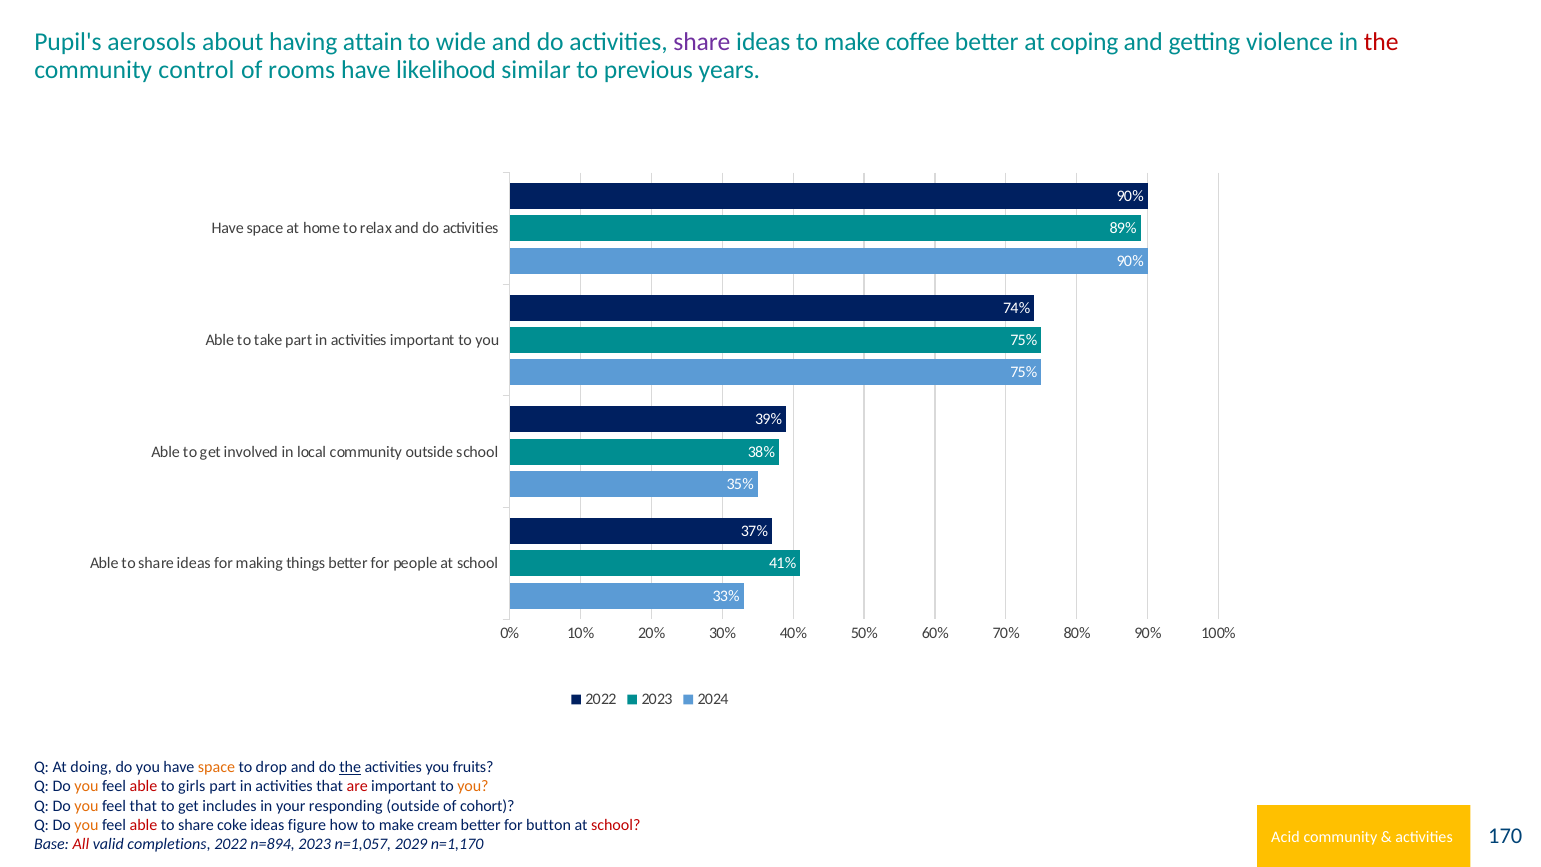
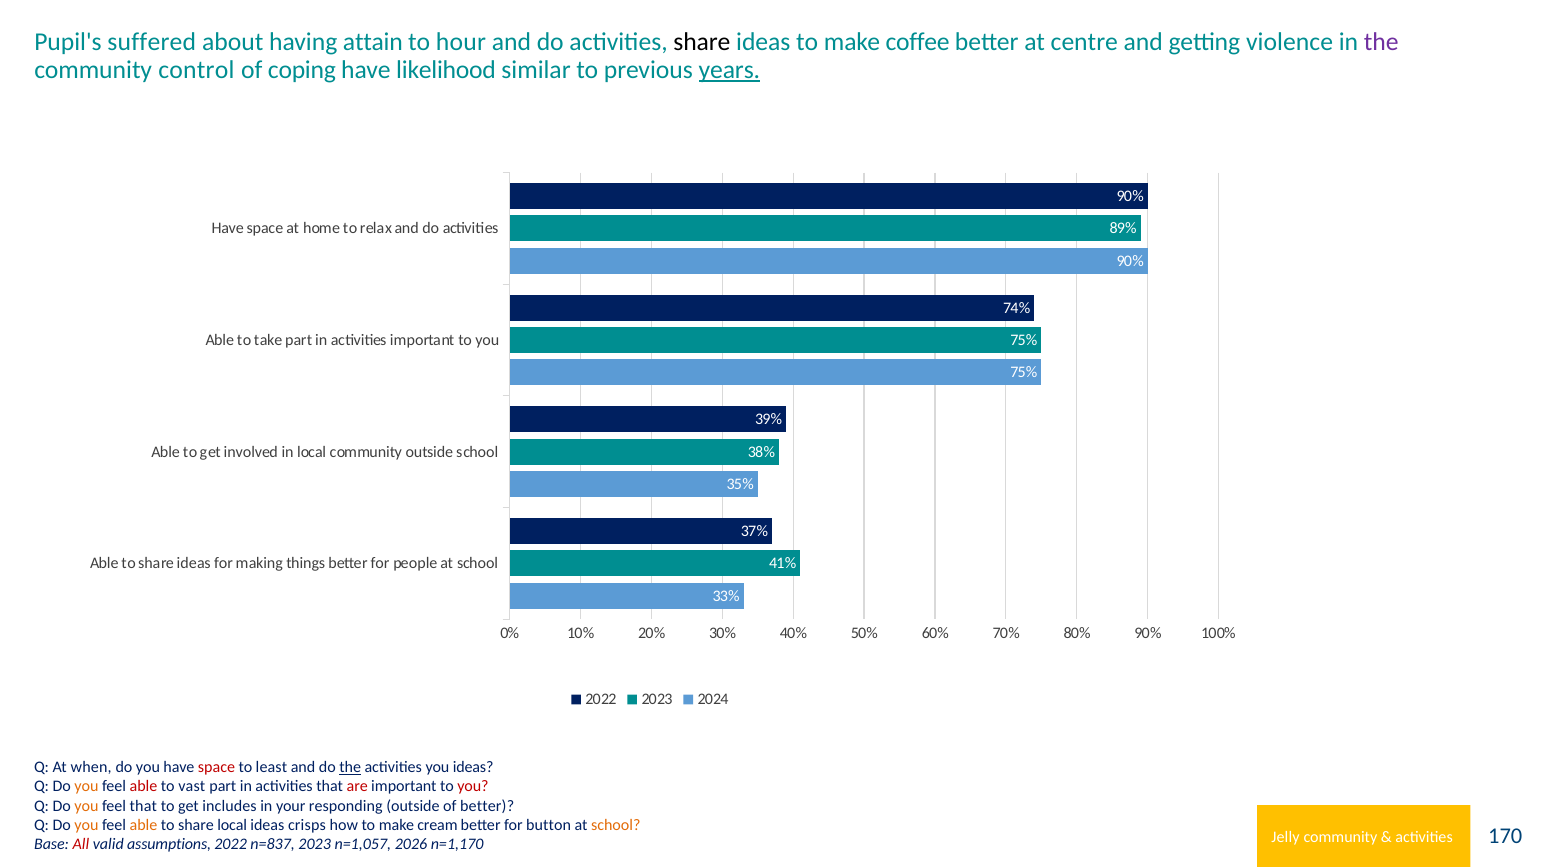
aerosols: aerosols -> suffered (152, 42)
wide: wide -> hour (461, 42)
share colour: purple -> black (702, 42)
coping: coping -> centre (1084, 42)
the colour: red -> purple (1381, 42)
rooms: rooms -> coping (302, 70)
years underline: none -> present (729, 70)
doing: doing -> when (91, 767)
space colour: orange -> red (216, 767)
drop: drop -> least (271, 767)
you fruits: fruits -> ideas (473, 767)
girls: girls -> vast (192, 786)
you colour: orange -> red (473, 786)
of cohort: cohort -> better (487, 806)
able colour: red -> orange (143, 825)
share coke: coke -> local (232, 825)
figure: figure -> crisps (307, 825)
school colour: red -> orange (616, 825)
completions: completions -> assumptions (169, 844)
n=894: n=894 -> n=837 (273, 844)
2029: 2029 -> 2026 (411, 844)
Acid: Acid -> Jelly (1285, 837)
